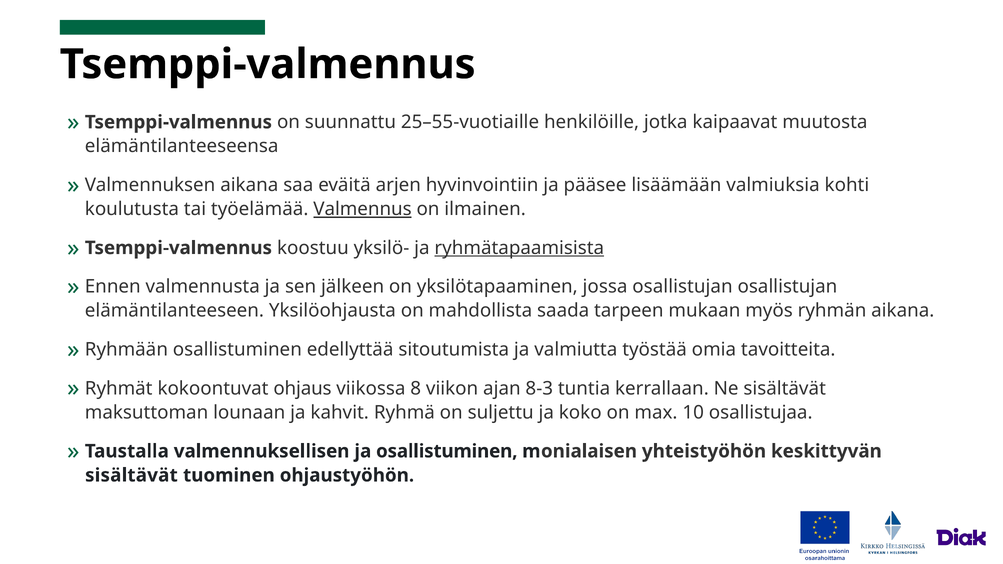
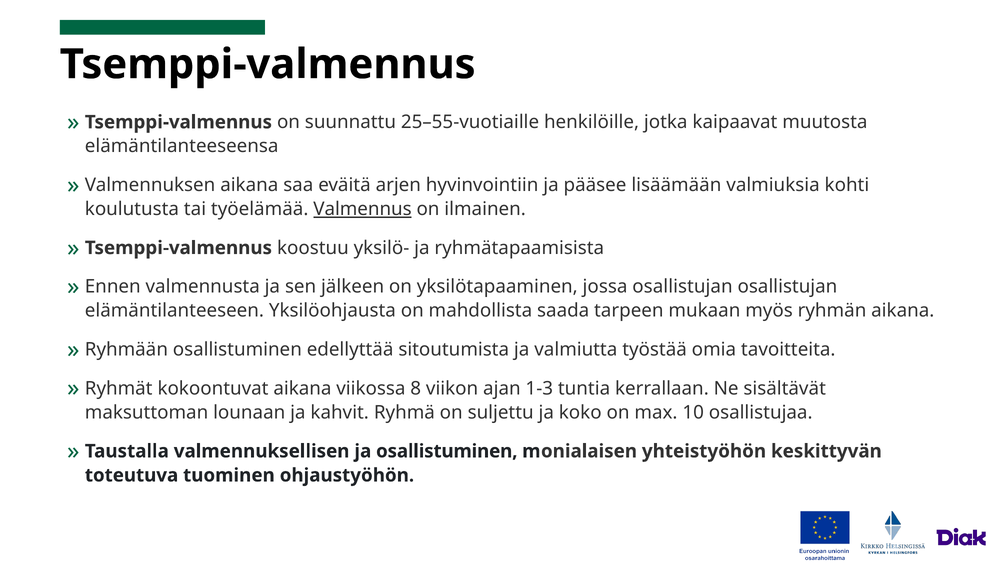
ryhmätapaamisista underline: present -> none (519, 248)
kokoontuvat ohjaus: ohjaus -> aikana (302, 388)
8-3: 8-3 -> 1-3 (539, 388)
sisältävät: sisältävät -> toteutuva (132, 475)
